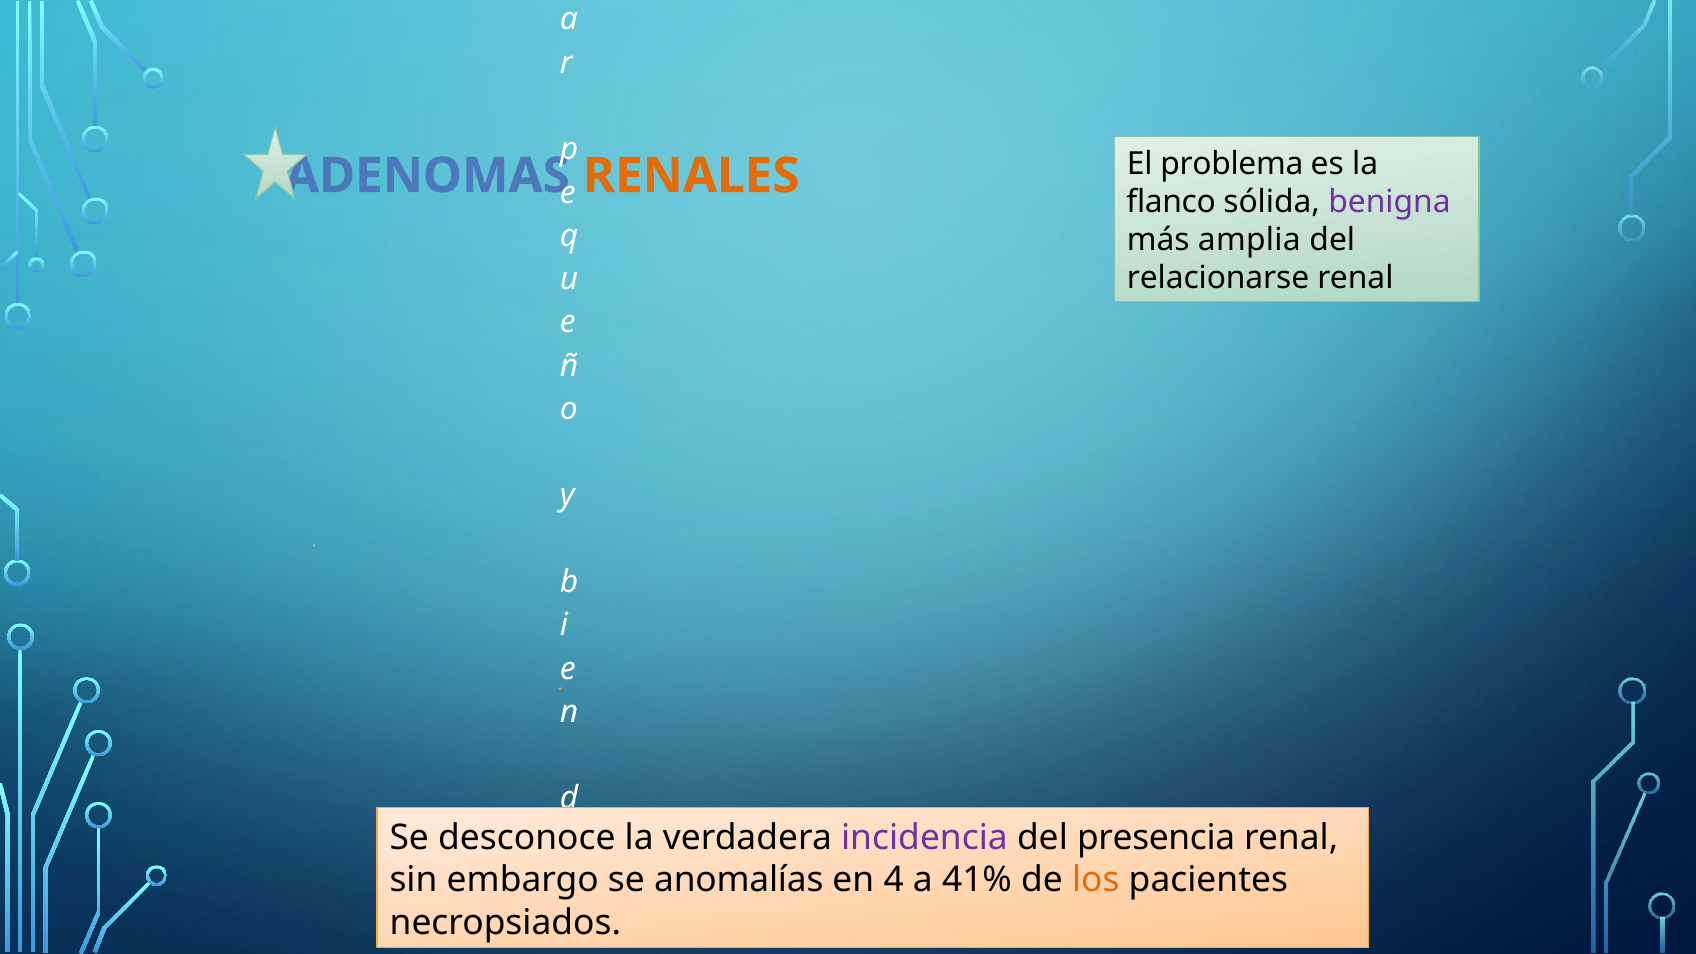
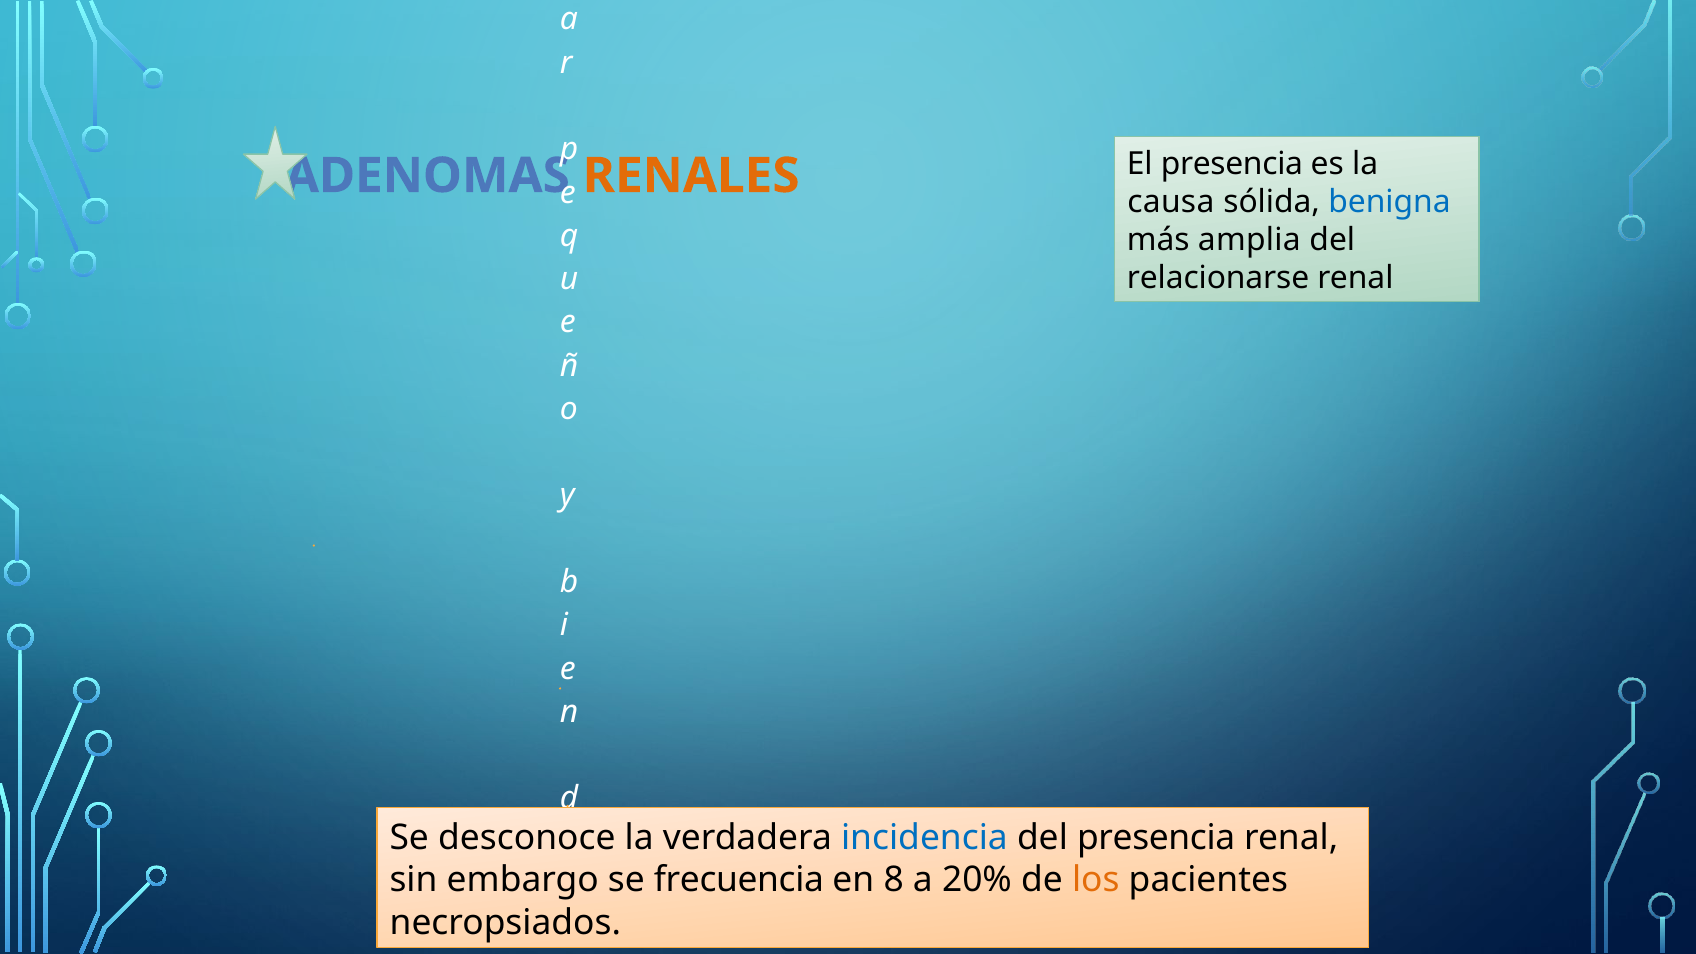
El problema: problema -> presencia (1232, 164)
flanco: flanco -> causa (1171, 202)
benigna colour: purple -> blue (1389, 202)
incidencia colour: purple -> blue (924, 838)
anomalías: anomalías -> frecuencia (739, 880)
4: 4 -> 8 (894, 880)
41%: 41% -> 20% (977, 880)
